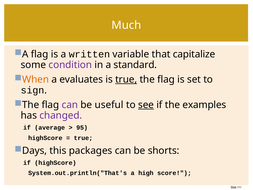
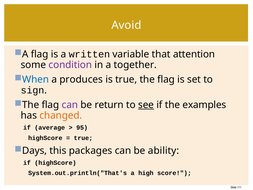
Much: Much -> Avoid (126, 25)
capitalize: capitalize -> attention (194, 54)
standard: standard -> together (135, 65)
When colour: orange -> blue (36, 79)
evaluates: evaluates -> produces (81, 79)
true underline: present -> none (126, 79)
useful: useful -> return (109, 105)
changed colour: purple -> orange (61, 115)
shorts: shorts -> ability (164, 151)
